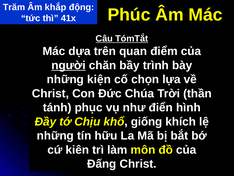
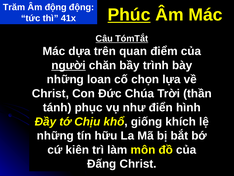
Âm khắp: khắp -> động (56, 7)
Phúc underline: none -> present (129, 15)
kiện: kiện -> loan (99, 79)
